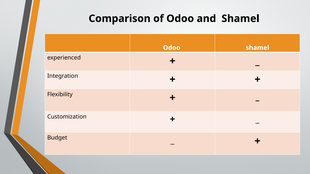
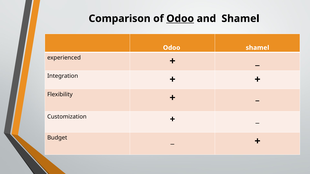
Odoo underline: none -> present (180, 19)
